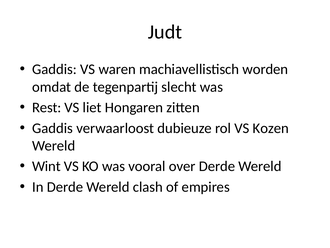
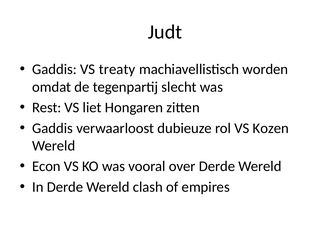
waren: waren -> treaty (117, 69)
Wint: Wint -> Econ (46, 166)
